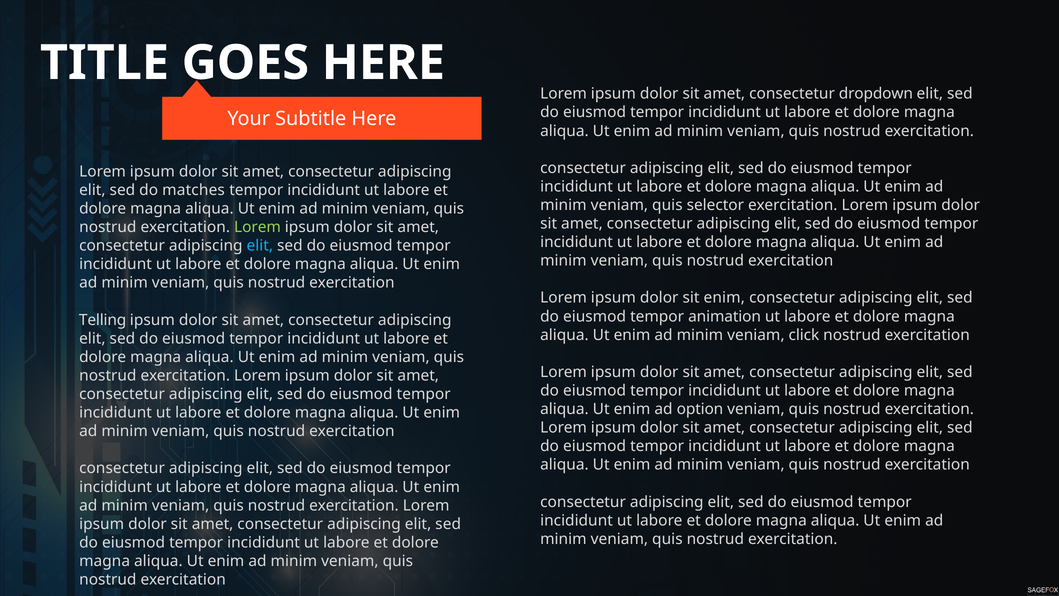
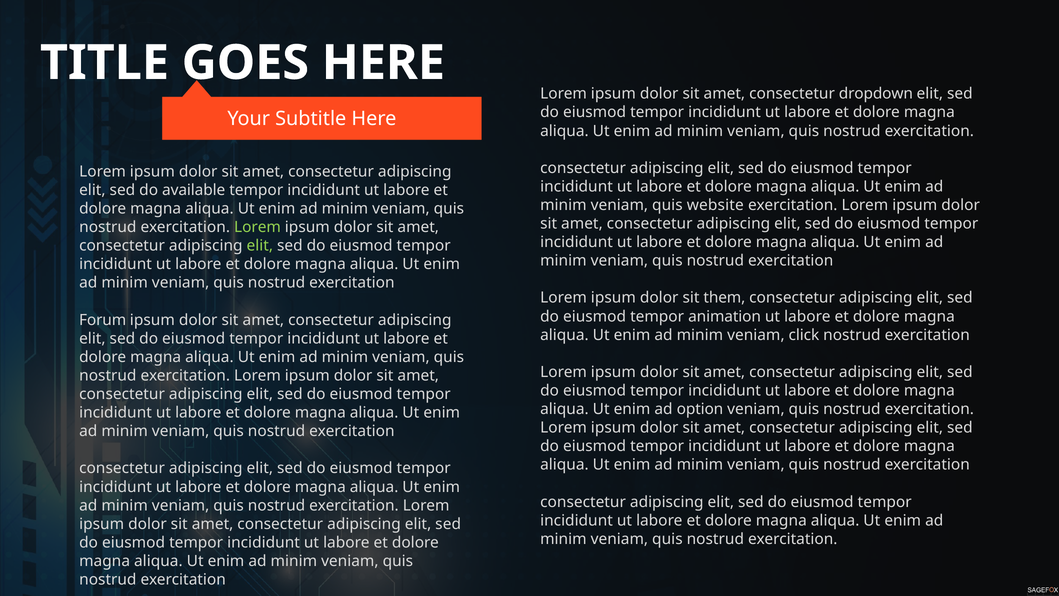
matches: matches -> available (194, 190)
selector: selector -> website (715, 205)
elit colour: light blue -> light green (260, 246)
sit enim: enim -> them (724, 298)
Telling: Telling -> Forum (103, 320)
